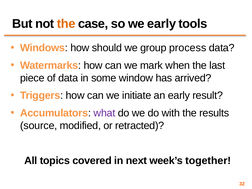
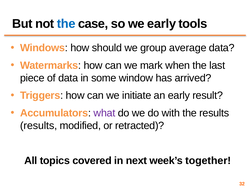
the colour: orange -> blue (66, 24)
process: process -> average (188, 48)
source: source -> results (39, 126)
